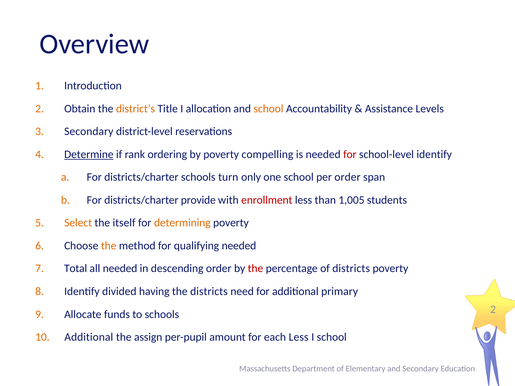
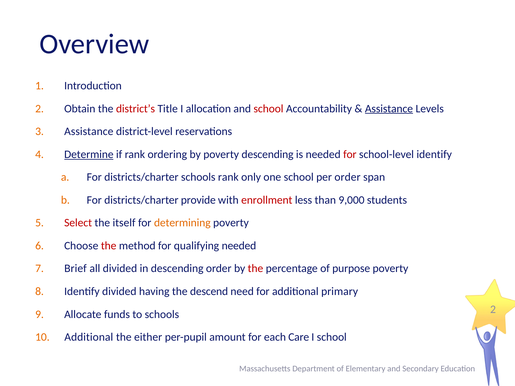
district’s colour: orange -> red (135, 109)
school colour: orange -> red (268, 109)
Assistance underline: none -> present (389, 109)
Secondary: Secondary -> Assistance (89, 132)
poverty compelling: compelling -> descending (268, 154)
schools turn: turn -> rank (228, 177)
1,005: 1,005 -> 9,000 (352, 200)
Select colour: orange -> red (78, 223)
the colour: orange -> red (109, 246)
Total: Total -> Brief (75, 269)
all needed: needed -> divided (120, 269)
of districts: districts -> purpose (351, 269)
the districts: districts -> descend (209, 292)
assign: assign -> either (148, 337)
each Less: Less -> Care (299, 337)
